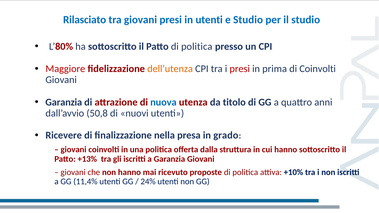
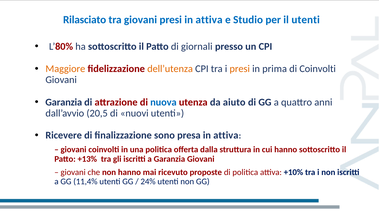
presi in utenti: utenti -> attiva (209, 20)
il studio: studio -> utenti (306, 20)
Patto di politica: politica -> giornali (197, 46)
Maggiore colour: red -> orange (65, 69)
presi colour: red -> orange (240, 69)
titolo: titolo -> aiuto (234, 102)
50,8: 50,8 -> 20,5 (97, 113)
nella: nella -> sono (164, 135)
presa in grado: grado -> attiva (226, 135)
